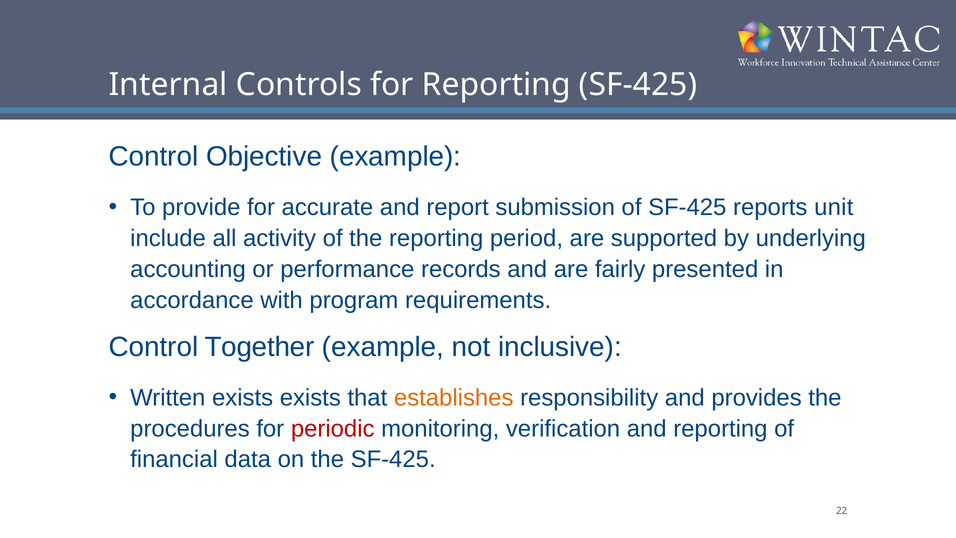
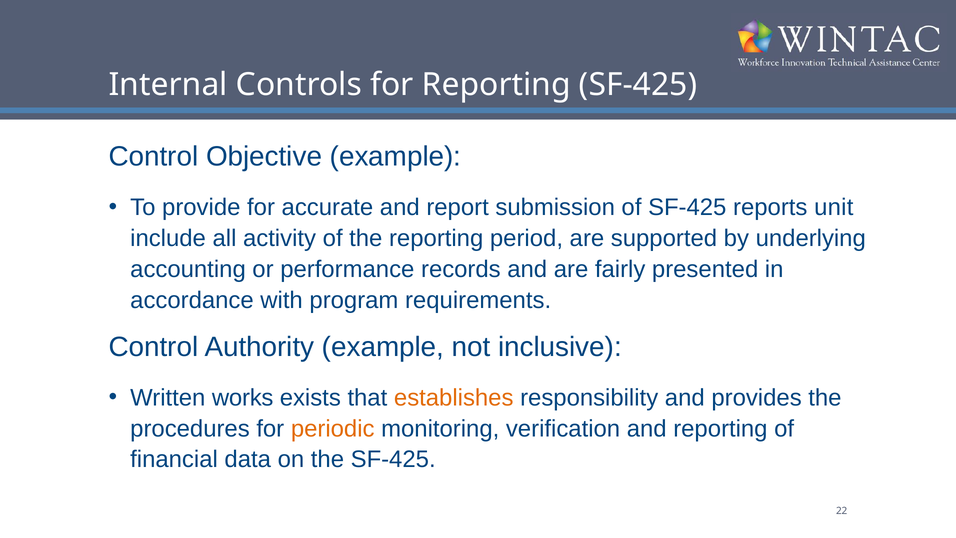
Together: Together -> Authority (259, 347)
Written exists: exists -> works (243, 398)
periodic colour: red -> orange (333, 428)
